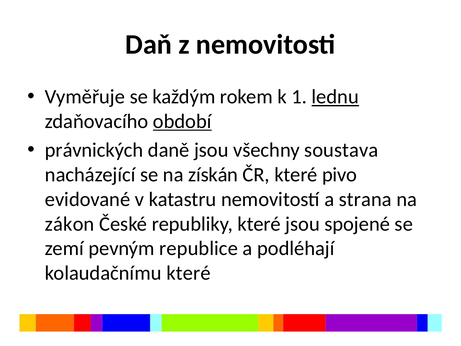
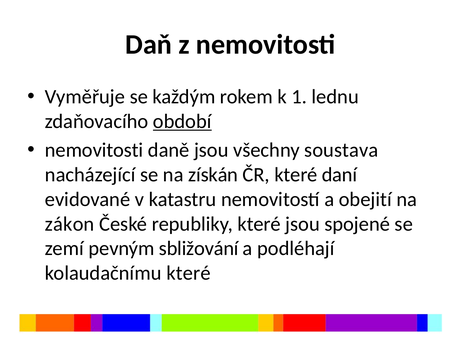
lednu underline: present -> none (335, 97)
právnických: právnických -> nemovitosti (94, 150)
pivo: pivo -> daní (339, 175)
strana: strana -> obejití (365, 199)
republice: republice -> sbližování (199, 248)
